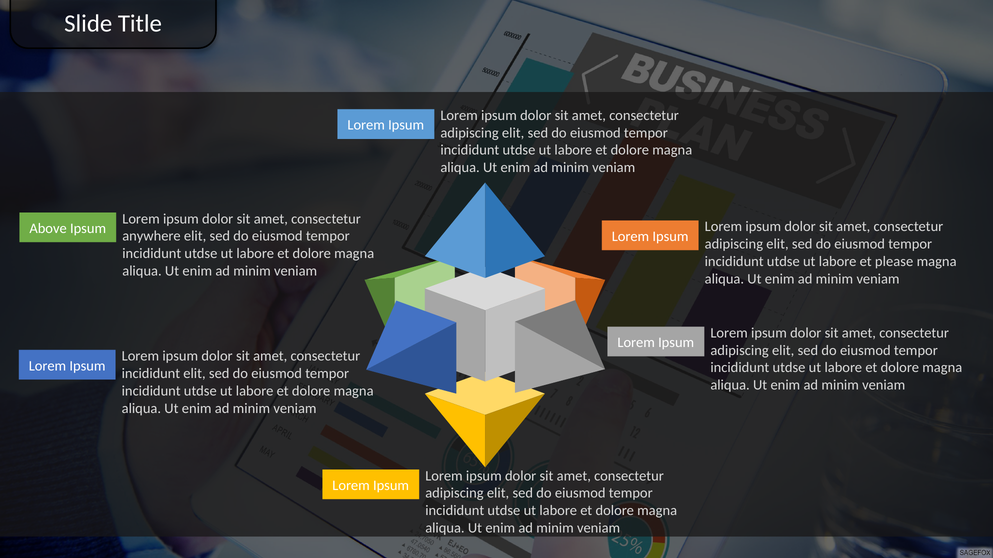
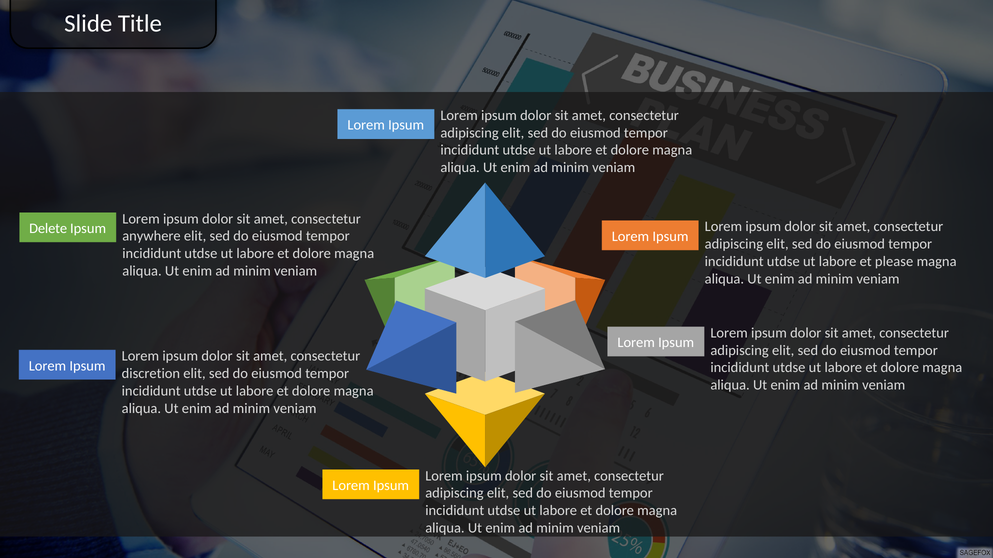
Above: Above -> Delete (48, 229)
incididunt: incididunt -> discretion (151, 374)
